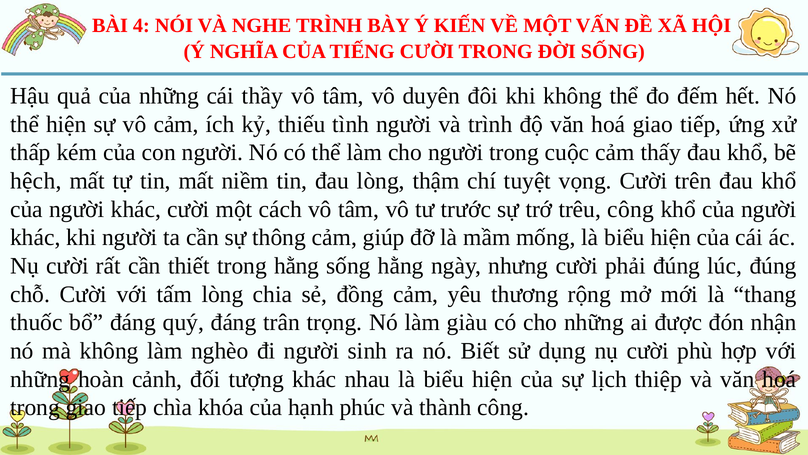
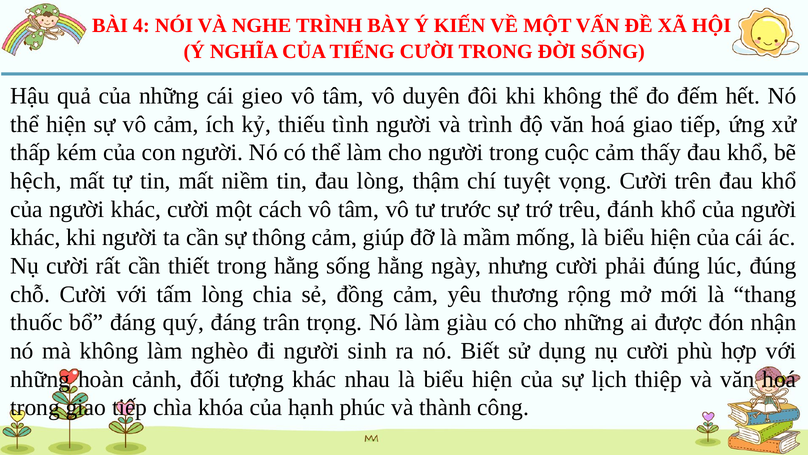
thầy: thầy -> gieo (263, 96)
trêu công: công -> đánh (631, 209)
